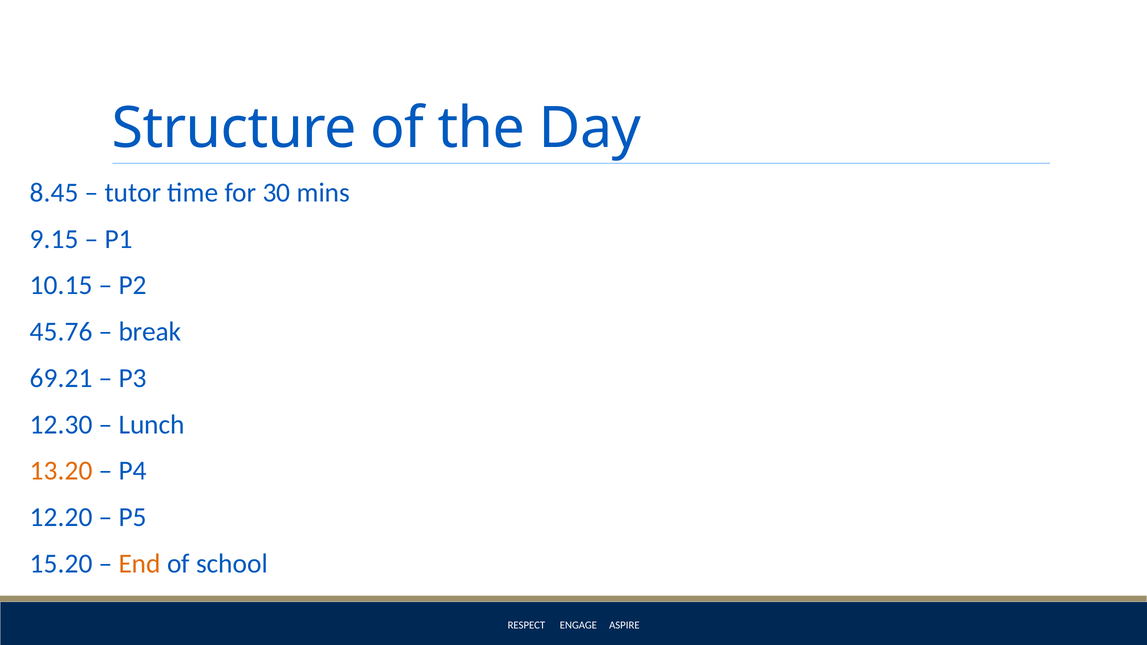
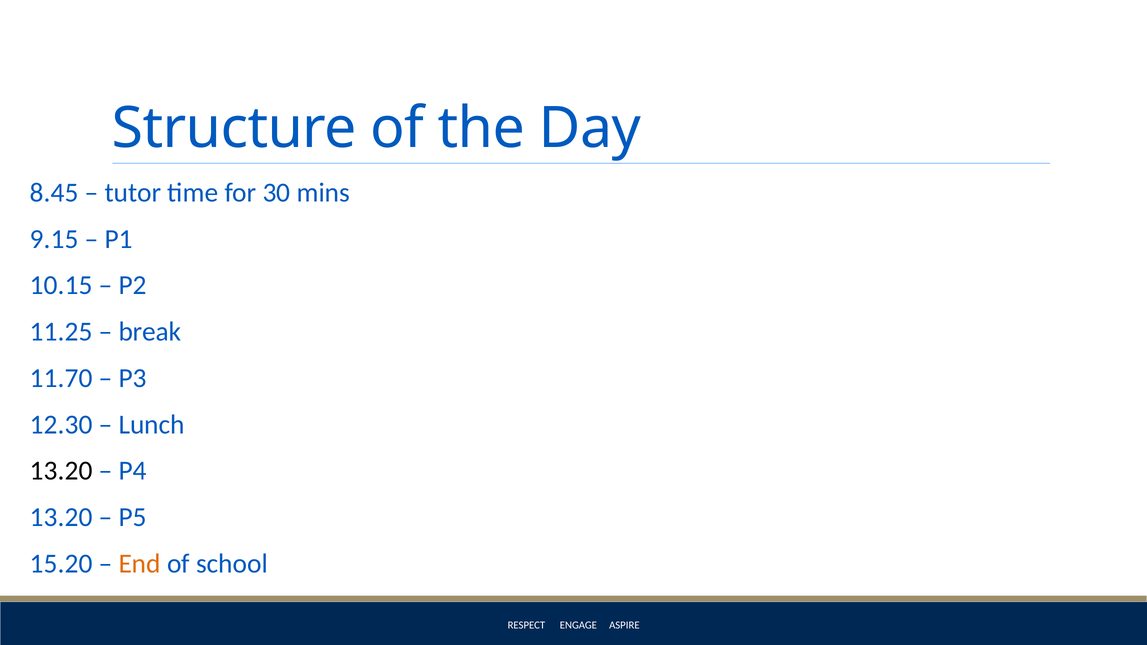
45.76: 45.76 -> 11.25 (61, 332)
69.21: 69.21 -> 11.70 (61, 378)
13.20 colour: orange -> black (61, 471)
12.20: 12.20 -> 13.20 (61, 517)
